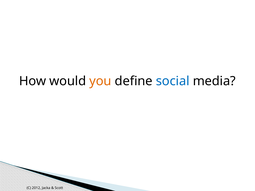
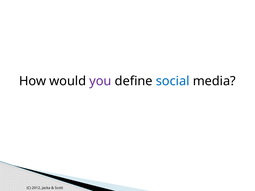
you colour: orange -> purple (100, 81)
